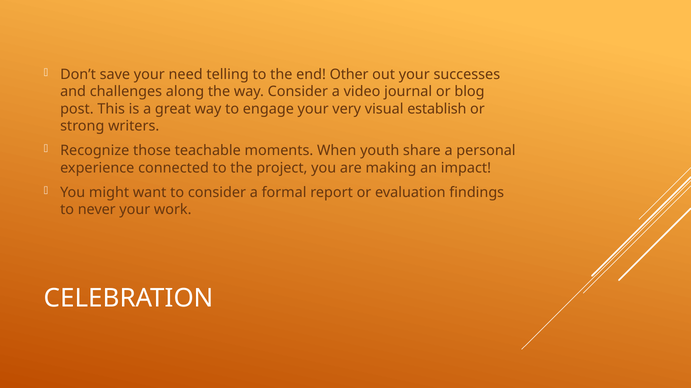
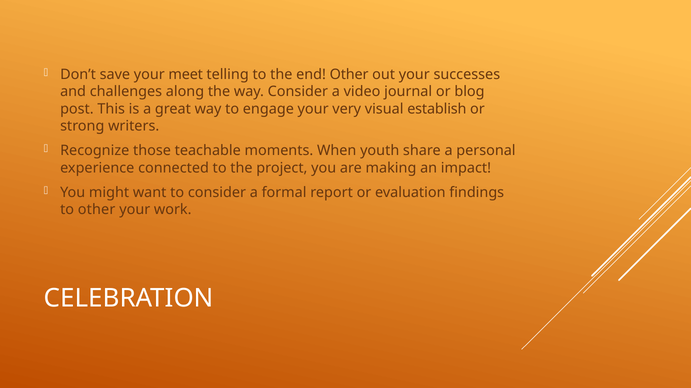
need: need -> meet (186, 75)
to never: never -> other (97, 210)
